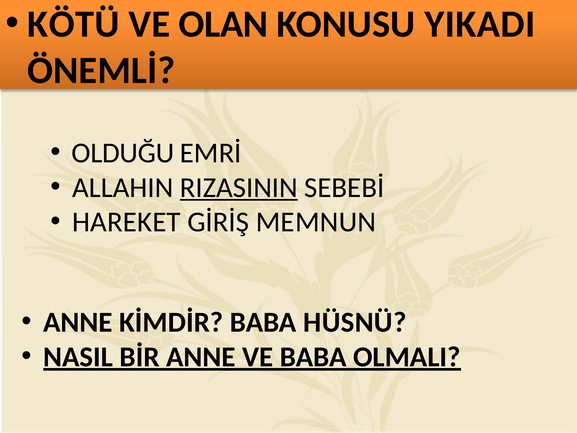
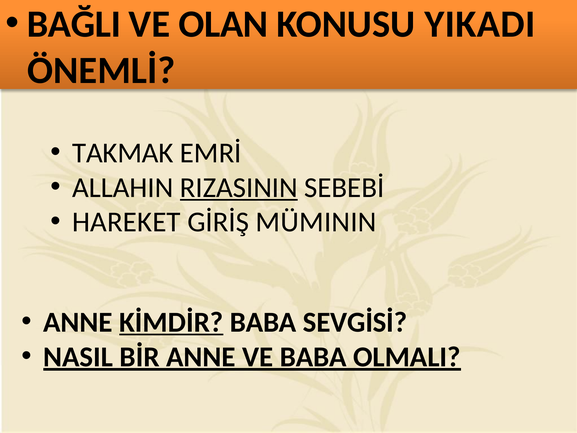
KÖTÜ: KÖTÜ -> BAĞLI (74, 24)
OLDUĞU: OLDUĞU -> TAKMAK (123, 153)
MEMNUN: MEMNUN -> MÜMININ (316, 222)
KİMDİR underline: none -> present (171, 322)
HÜSNÜ: HÜSNÜ -> SEVGİSİ (355, 322)
